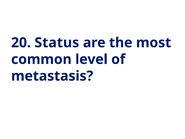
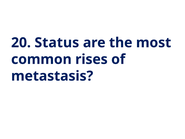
level: level -> rises (91, 59)
